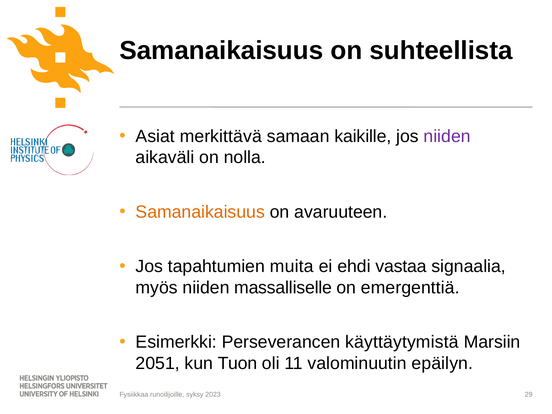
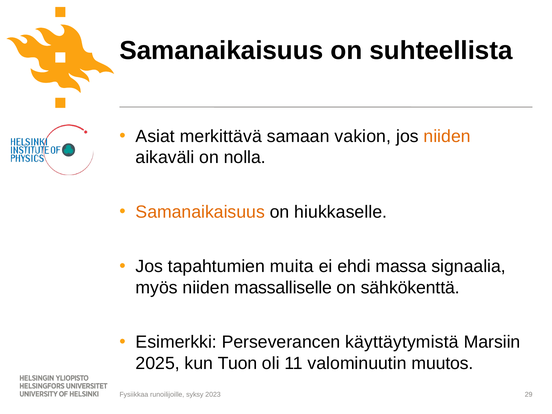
kaikille: kaikille -> vakion (363, 136)
niiden colour: purple -> orange (447, 136)
avaruuteen: avaruuteen -> hiukkaselle (341, 212)
vastaa: vastaa -> massa (401, 266)
emergenttiä: emergenttiä -> sähkökenttä (410, 288)
2051: 2051 -> 2025 (158, 363)
epäilyn: epäilyn -> muutos (442, 363)
